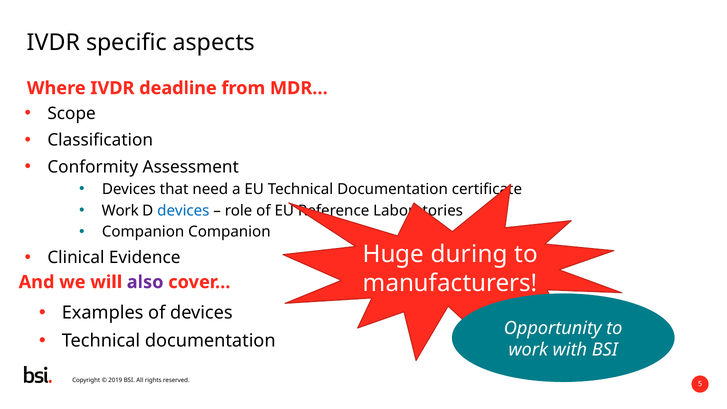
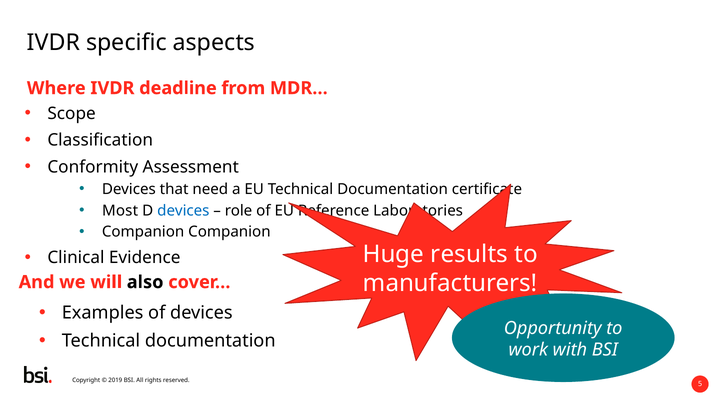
Work: Work -> Most (120, 211)
during: during -> results (469, 254)
also colour: purple -> black (145, 282)
